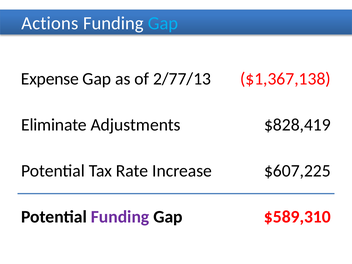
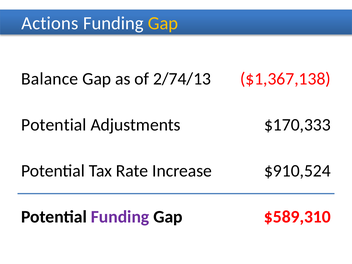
Gap colour: light blue -> yellow (163, 23)
Expense: Expense -> Balance (50, 79)
2/77/13: 2/77/13 -> 2/74/13 (182, 79)
Eliminate: Eliminate -> Potential (54, 125)
$828,419: $828,419 -> $170,333 (297, 125)
$607,225: $607,225 -> $910,524 (297, 171)
